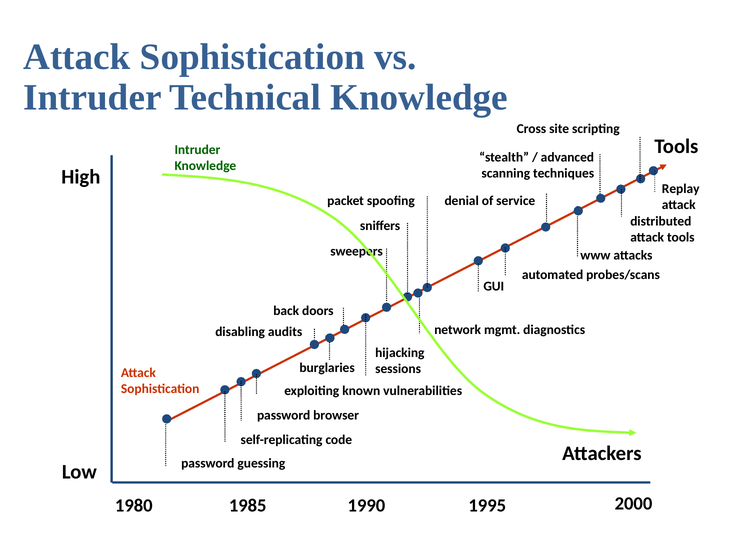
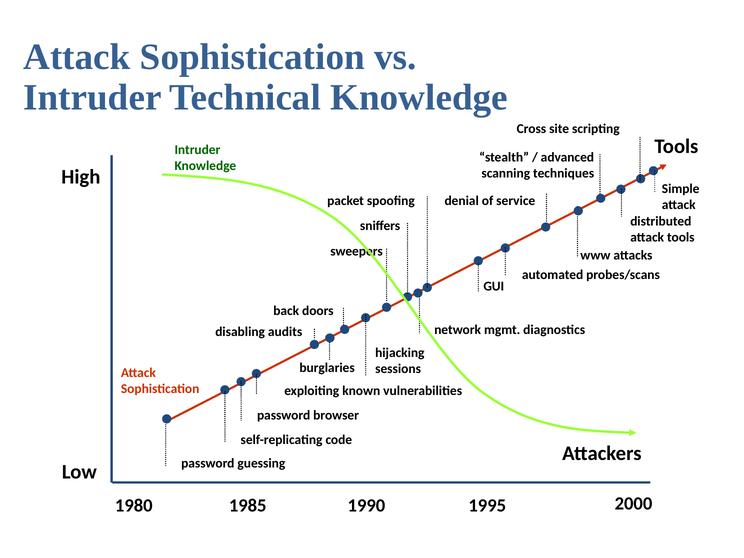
Replay: Replay -> Simple (681, 189)
